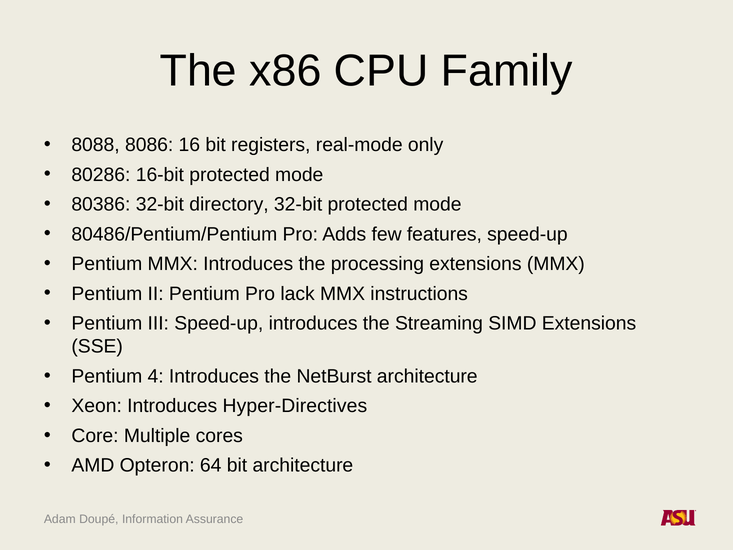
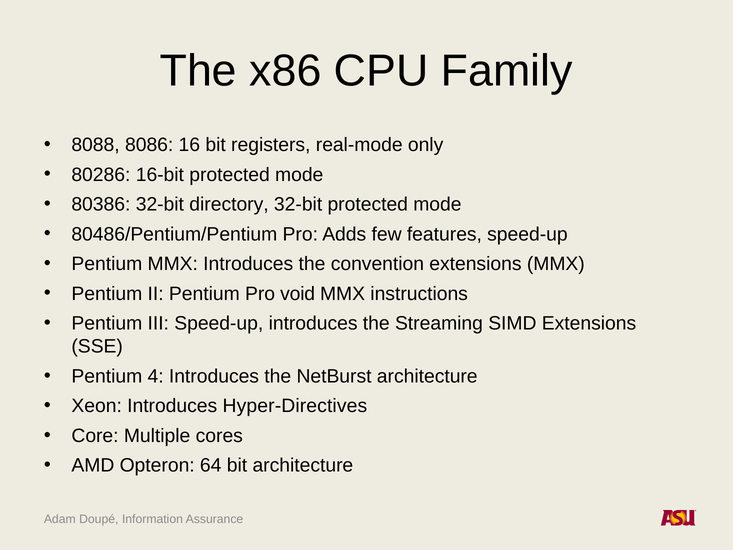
processing: processing -> convention (377, 264)
lack: lack -> void (298, 294)
